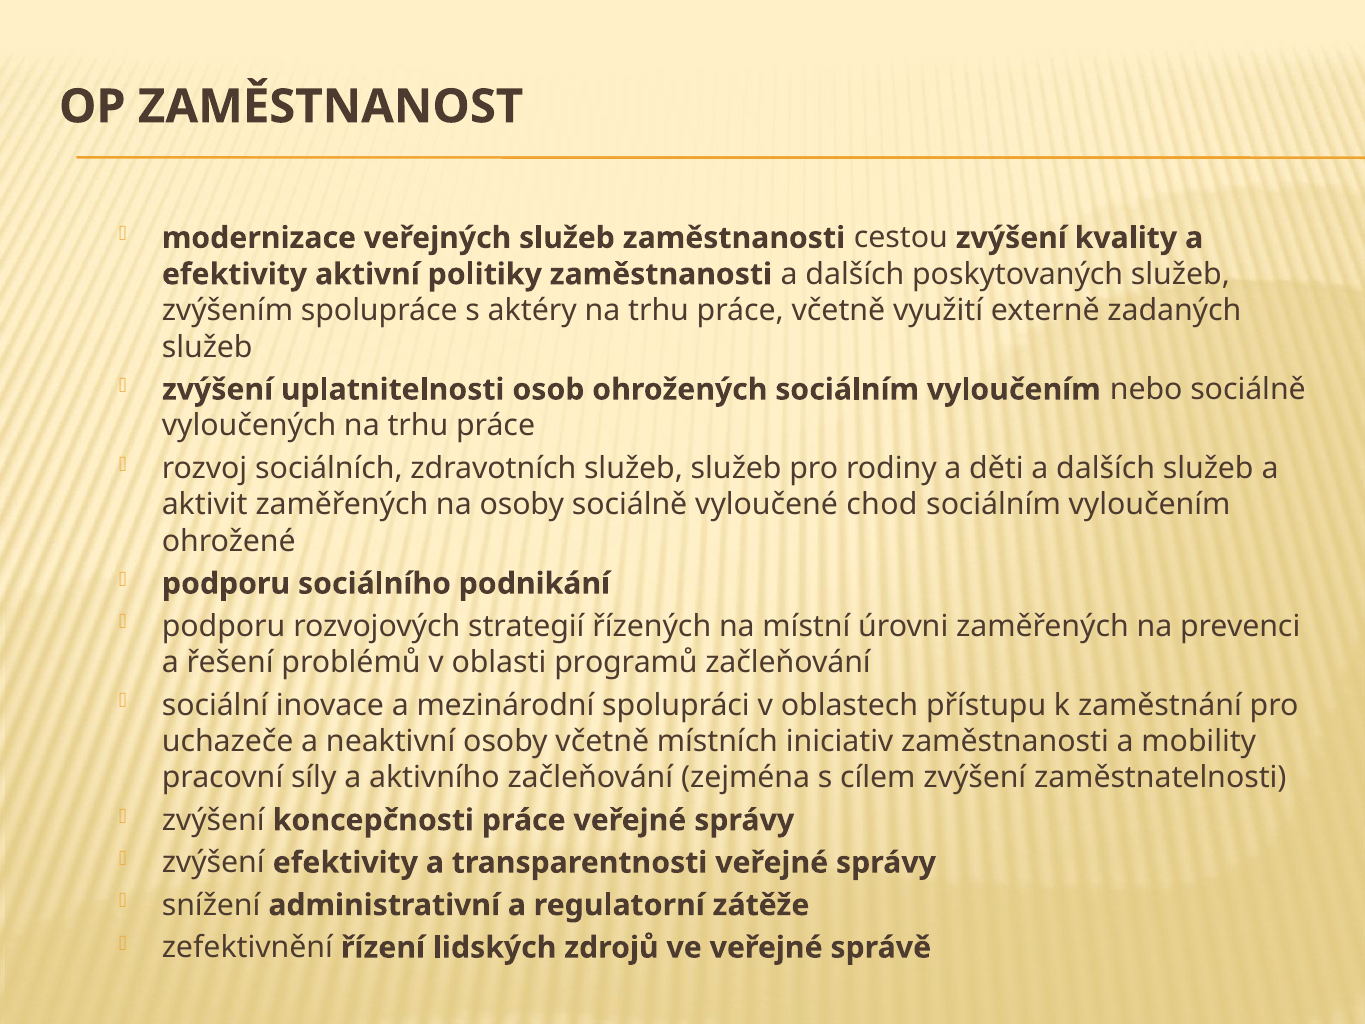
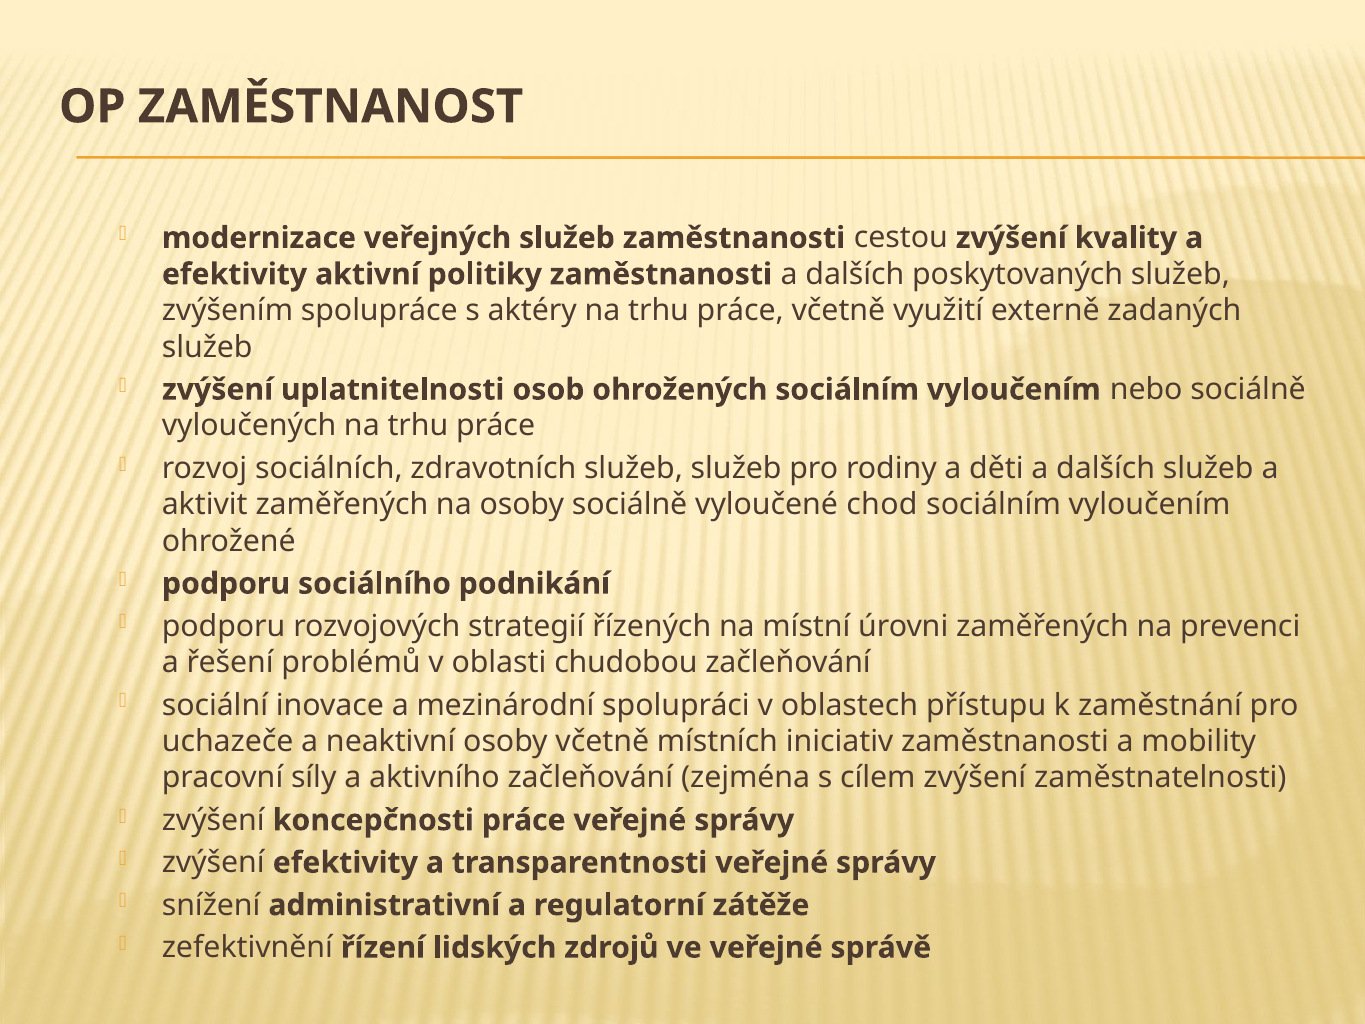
programů: programů -> chudobou (626, 662)
